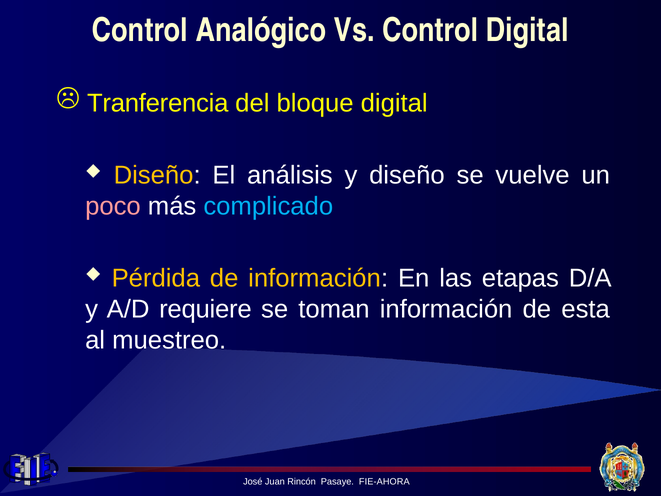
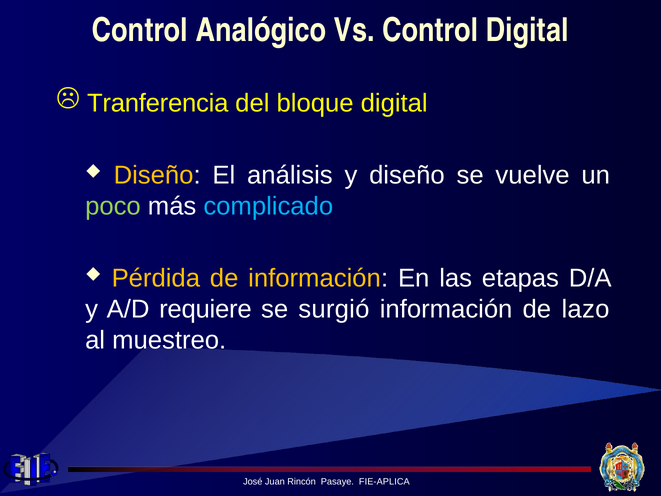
poco colour: pink -> light green (113, 206)
toman: toman -> surgió (334, 309)
esta: esta -> lazo (585, 309)
FIE-AHORA: FIE-AHORA -> FIE-APLICA (384, 481)
